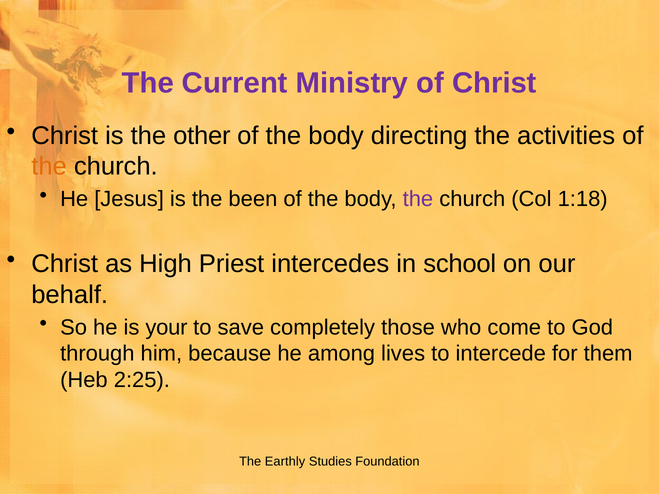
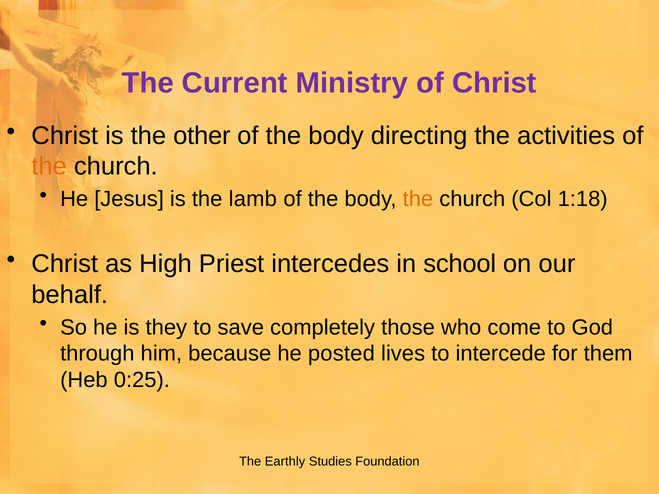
been: been -> lamb (253, 199)
the colour: purple -> orange (418, 199)
your: your -> they (166, 327)
among: among -> posted (341, 354)
2:25: 2:25 -> 0:25 (142, 380)
